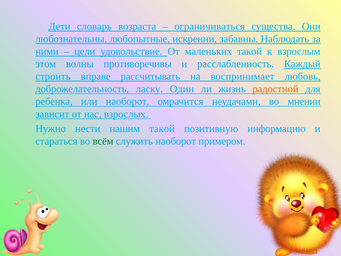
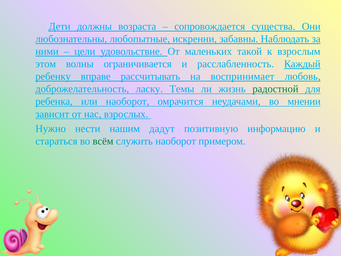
словарь: словарь -> должны (94, 26)
ограничиваться: ограничиваться -> сопровождается (210, 26)
противоречивы: противоречивы -> ограничивается (138, 64)
строить: строить -> ребенку (53, 76)
Один: Один -> Темы (182, 89)
радостной colour: orange -> green (275, 89)
нашим такой: такой -> дадут (162, 129)
